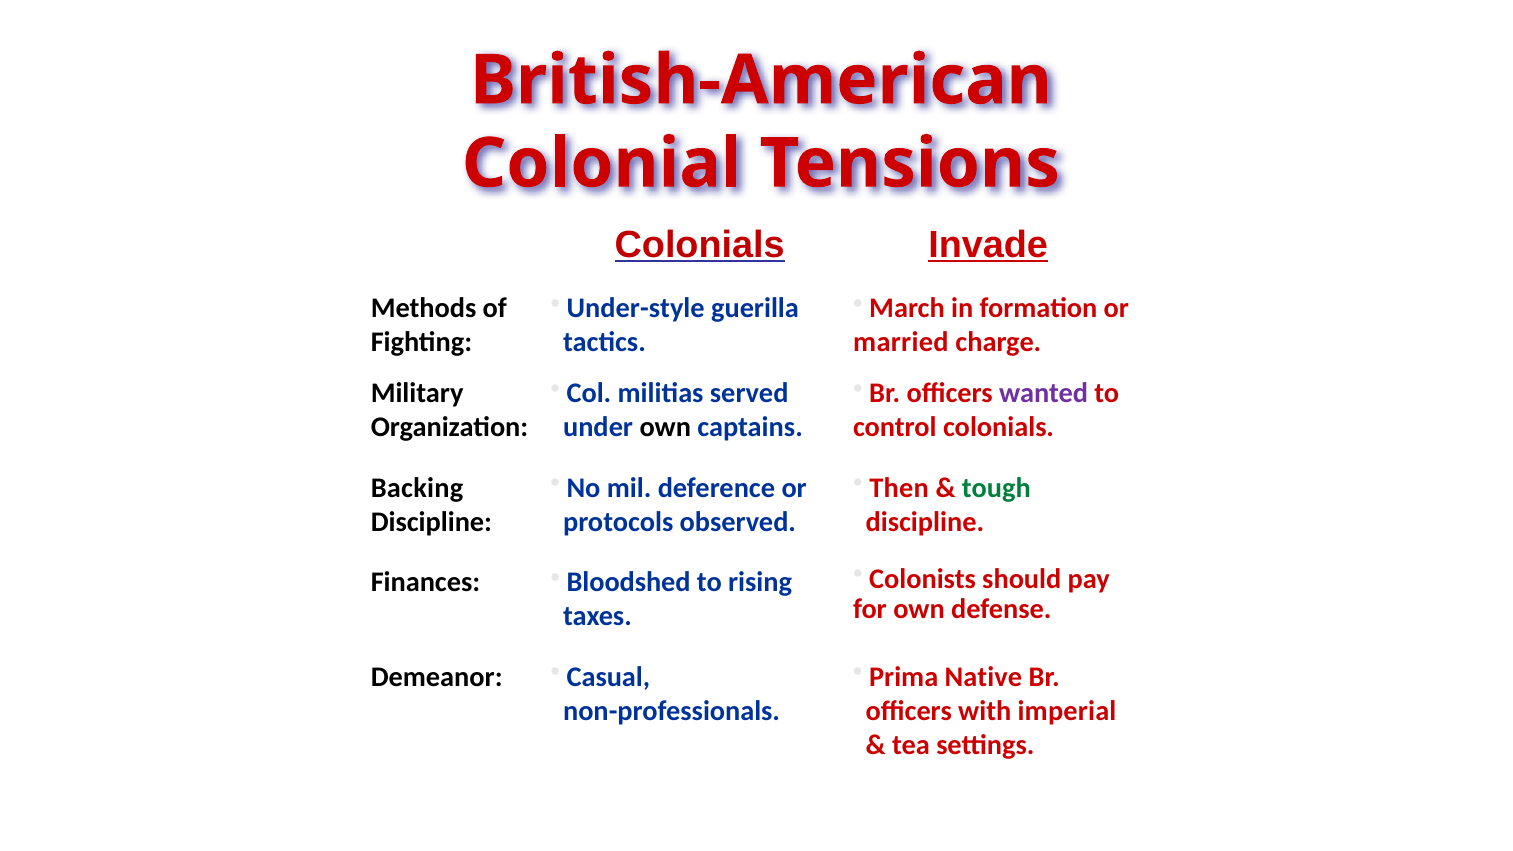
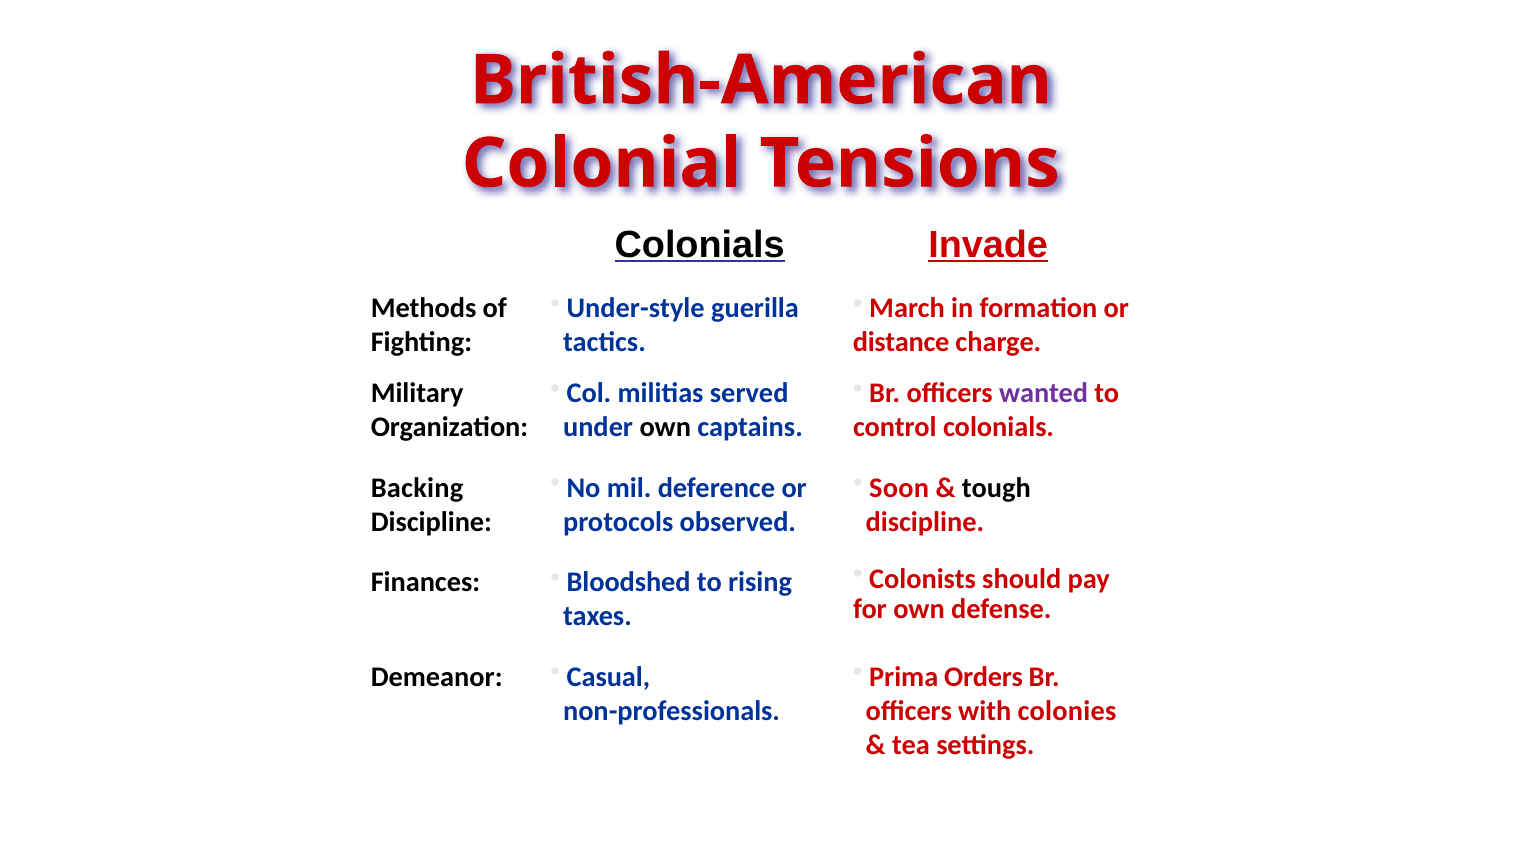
Colonials colour: red -> black (700, 245)
married: married -> distance (901, 342)
Then: Then -> Soon (899, 488)
tough colour: green -> black (996, 488)
Native: Native -> Orders (984, 677)
imperial: imperial -> colonies (1067, 711)
